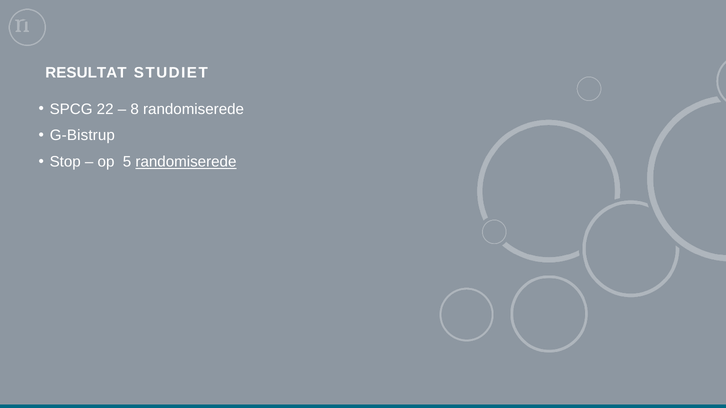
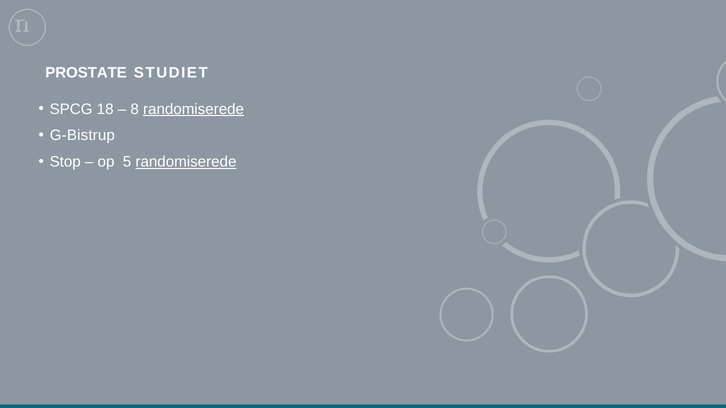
RESULTAT: RESULTAT -> PROSTATE (86, 73)
22: 22 -> 18 (105, 109)
randomiserede underline: none -> present (194, 109)
